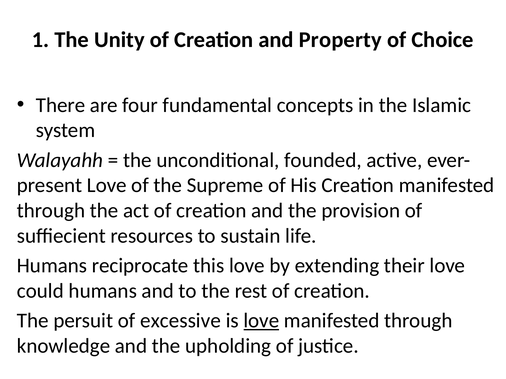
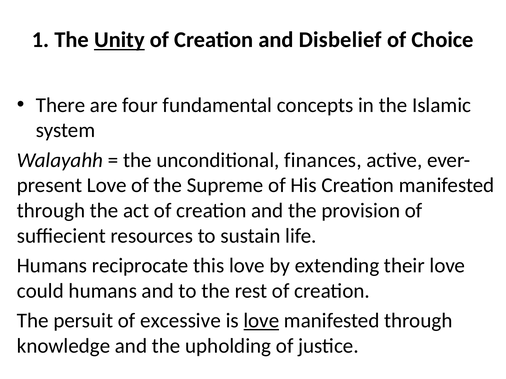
Unity underline: none -> present (119, 40)
Property: Property -> Disbelief (340, 40)
founded: founded -> finances (323, 160)
